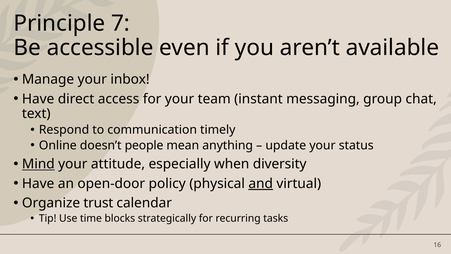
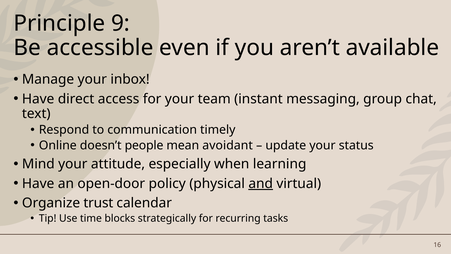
7: 7 -> 9 (121, 23)
anything: anything -> avoidant (228, 145)
Mind underline: present -> none (38, 164)
diversity: diversity -> learning (280, 164)
